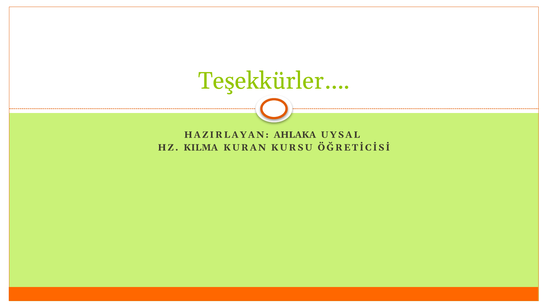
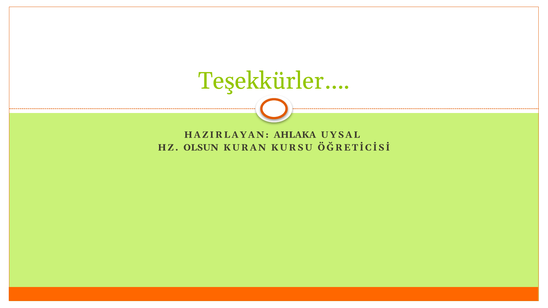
KILMA: KILMA -> OLSUN (201, 148)
